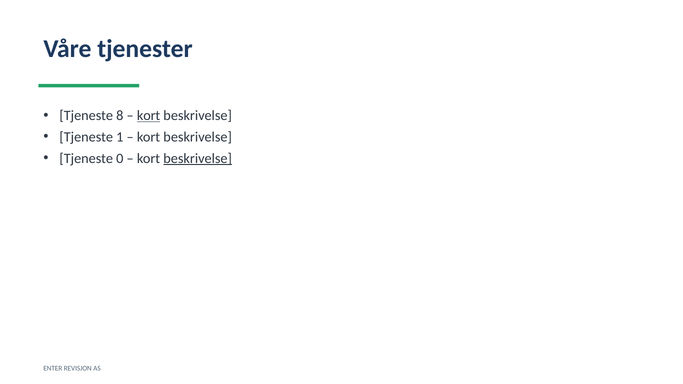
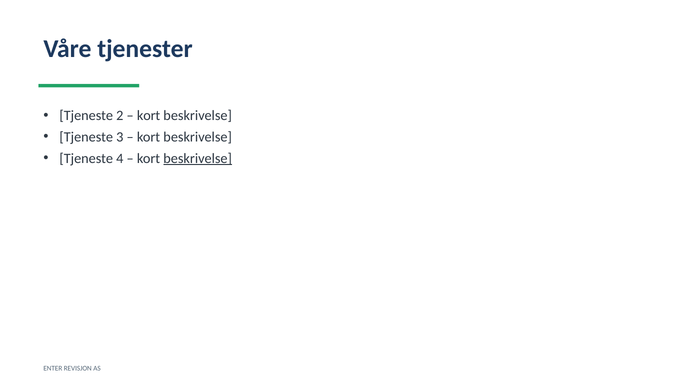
8: 8 -> 2 (120, 116)
kort underline: present -> none (149, 116)
1: 1 -> 3 (120, 137)
0: 0 -> 4 (120, 158)
